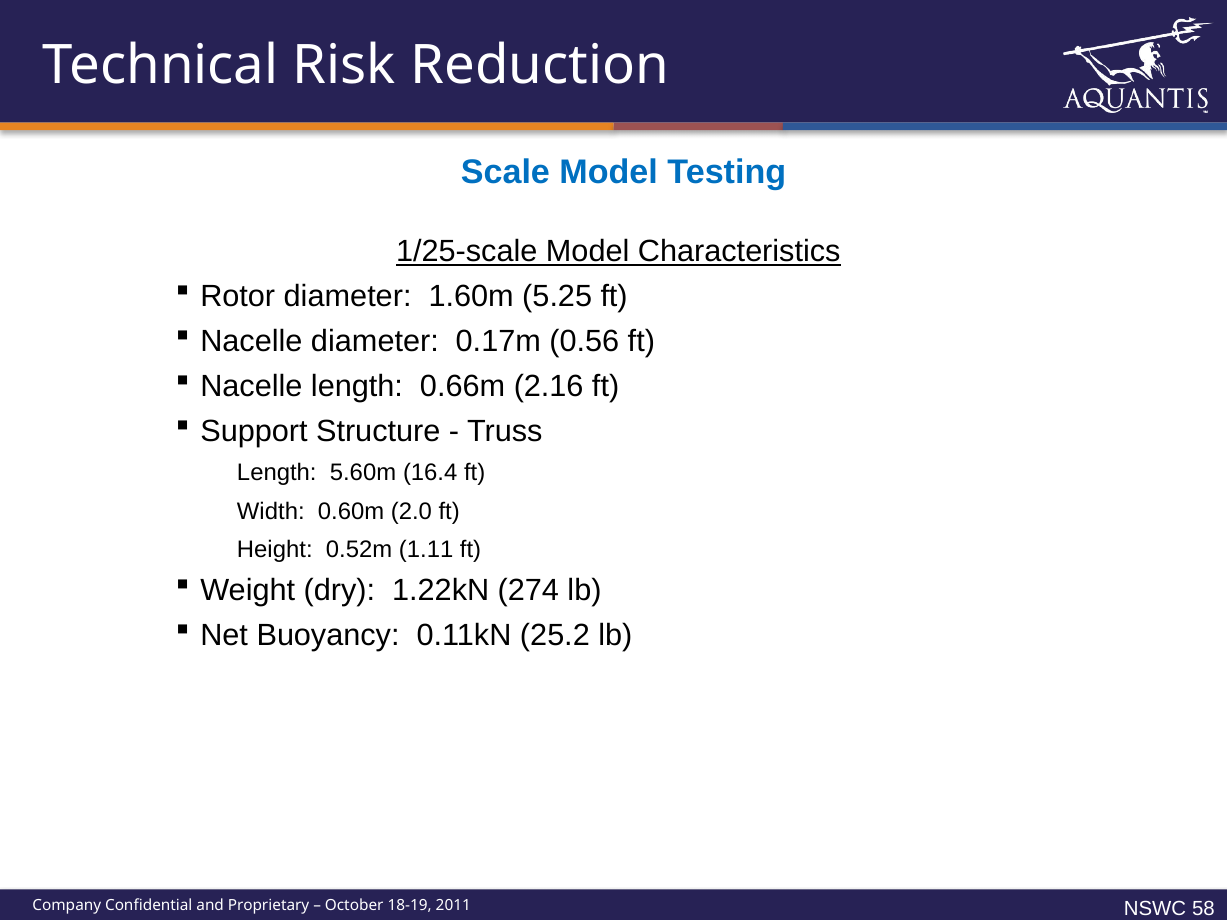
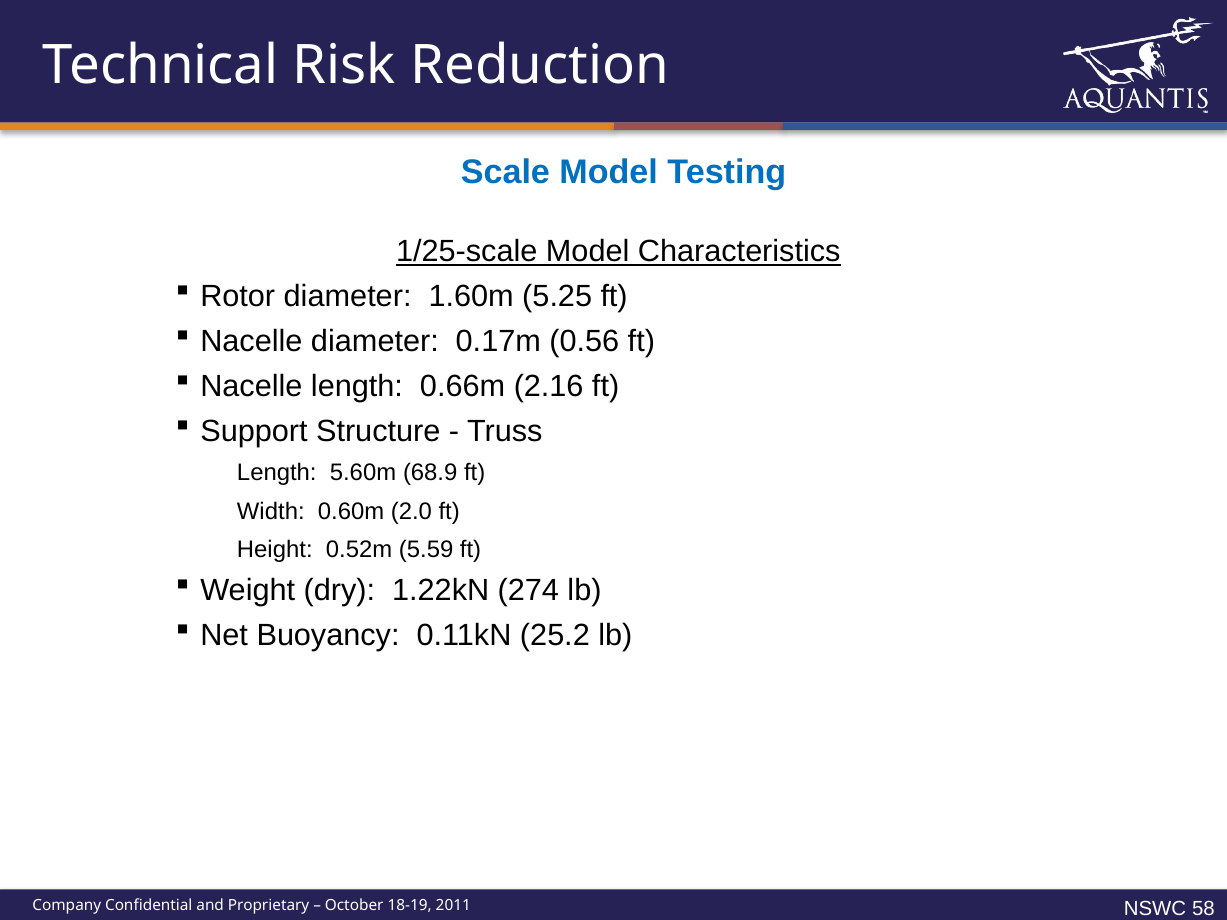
16.4: 16.4 -> 68.9 (430, 473)
1.11: 1.11 -> 5.59 (426, 550)
